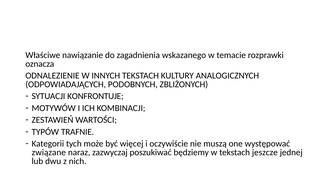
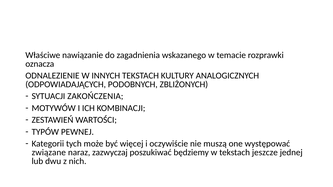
KONFRONTUJE: KONFRONTUJE -> ZAKOŃCZENIA (95, 96)
TRAFNIE: TRAFNIE -> PEWNEJ (77, 132)
